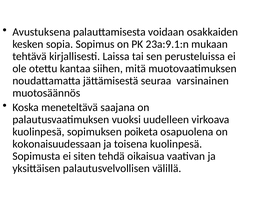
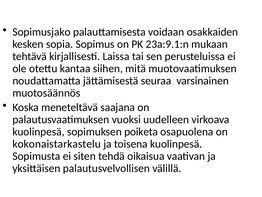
Avustuksena: Avustuksena -> Sopimusjako (41, 32)
kokonaisuudessaan: kokonaisuudessaan -> kokonaistarkastelu (57, 144)
